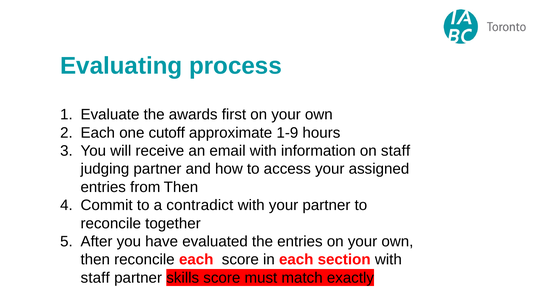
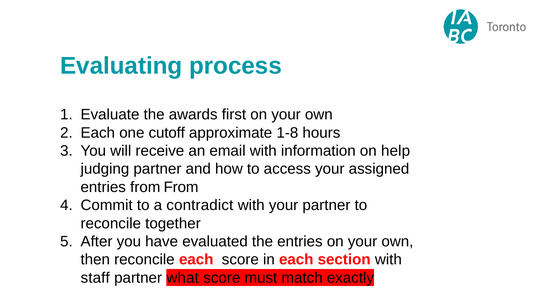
1-9: 1-9 -> 1-8 (287, 133)
on staff: staff -> help (396, 151)
from Then: Then -> From (181, 187)
skills: skills -> what (183, 278)
